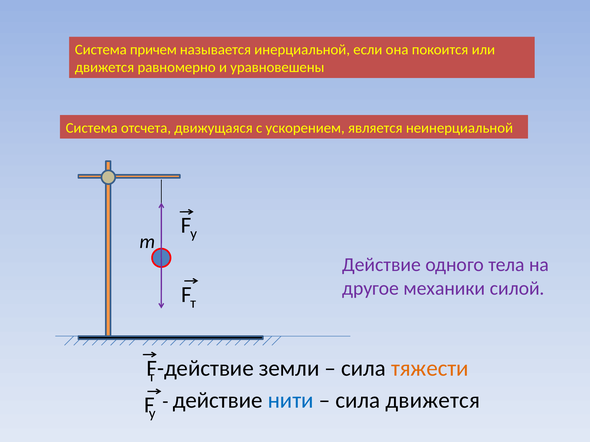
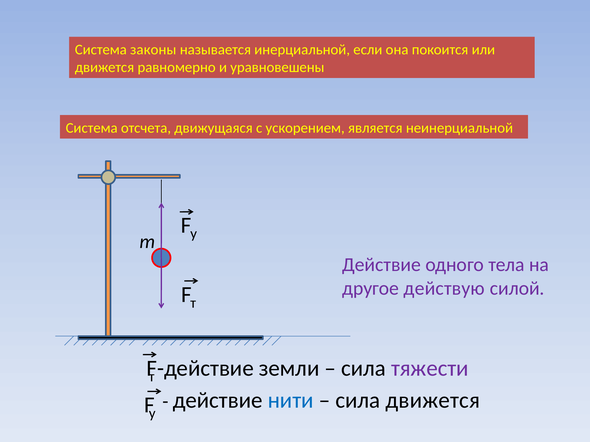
причем: причем -> законы (153, 50)
механики: механики -> действую (444, 289)
тяжести colour: orange -> purple (430, 369)
